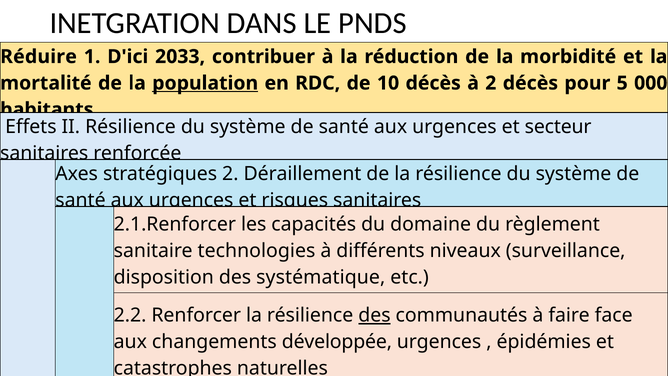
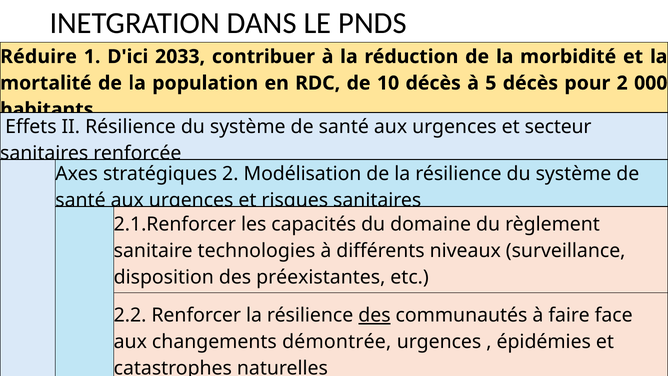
population underline: present -> none (205, 83)
à 2: 2 -> 5 (491, 83)
pour 5: 5 -> 2 (622, 83)
Déraillement: Déraillement -> Modélisation (302, 174)
systématique: systématique -> préexistantes (321, 277)
développée: développée -> démontrée (337, 342)
